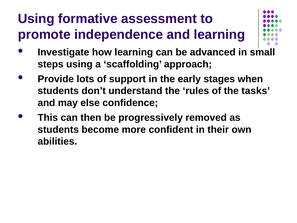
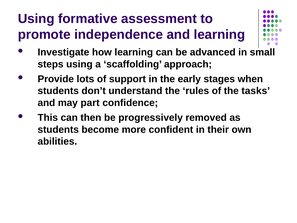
else: else -> part (90, 103)
